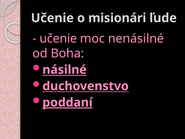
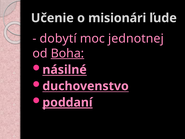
učenie: učenie -> dobytí (58, 38)
nenásilné: nenásilné -> jednotnej (136, 38)
Boha underline: none -> present (67, 53)
